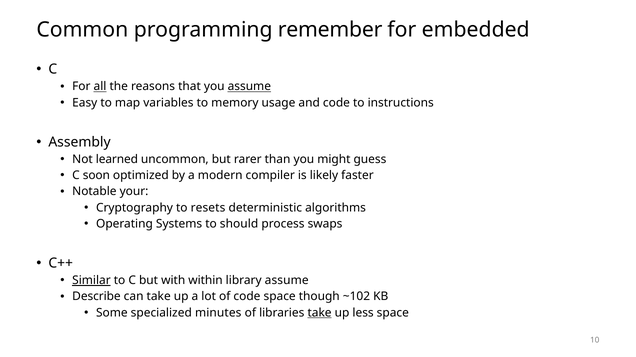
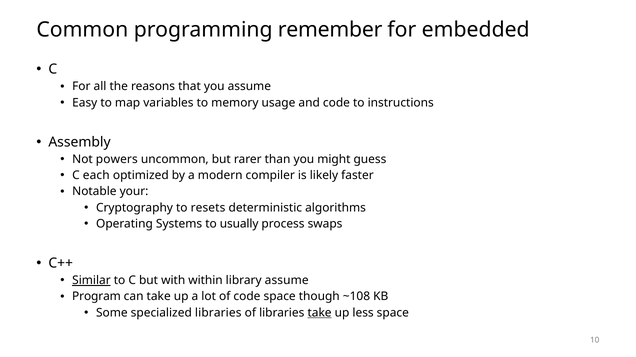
all underline: present -> none (100, 87)
assume underline: present -> none (249, 87)
learned: learned -> powers (117, 160)
soon: soon -> each (96, 176)
should: should -> usually (239, 224)
Describe: Describe -> Program (96, 297)
~102: ~102 -> ~108 (356, 297)
specialized minutes: minutes -> libraries (218, 313)
